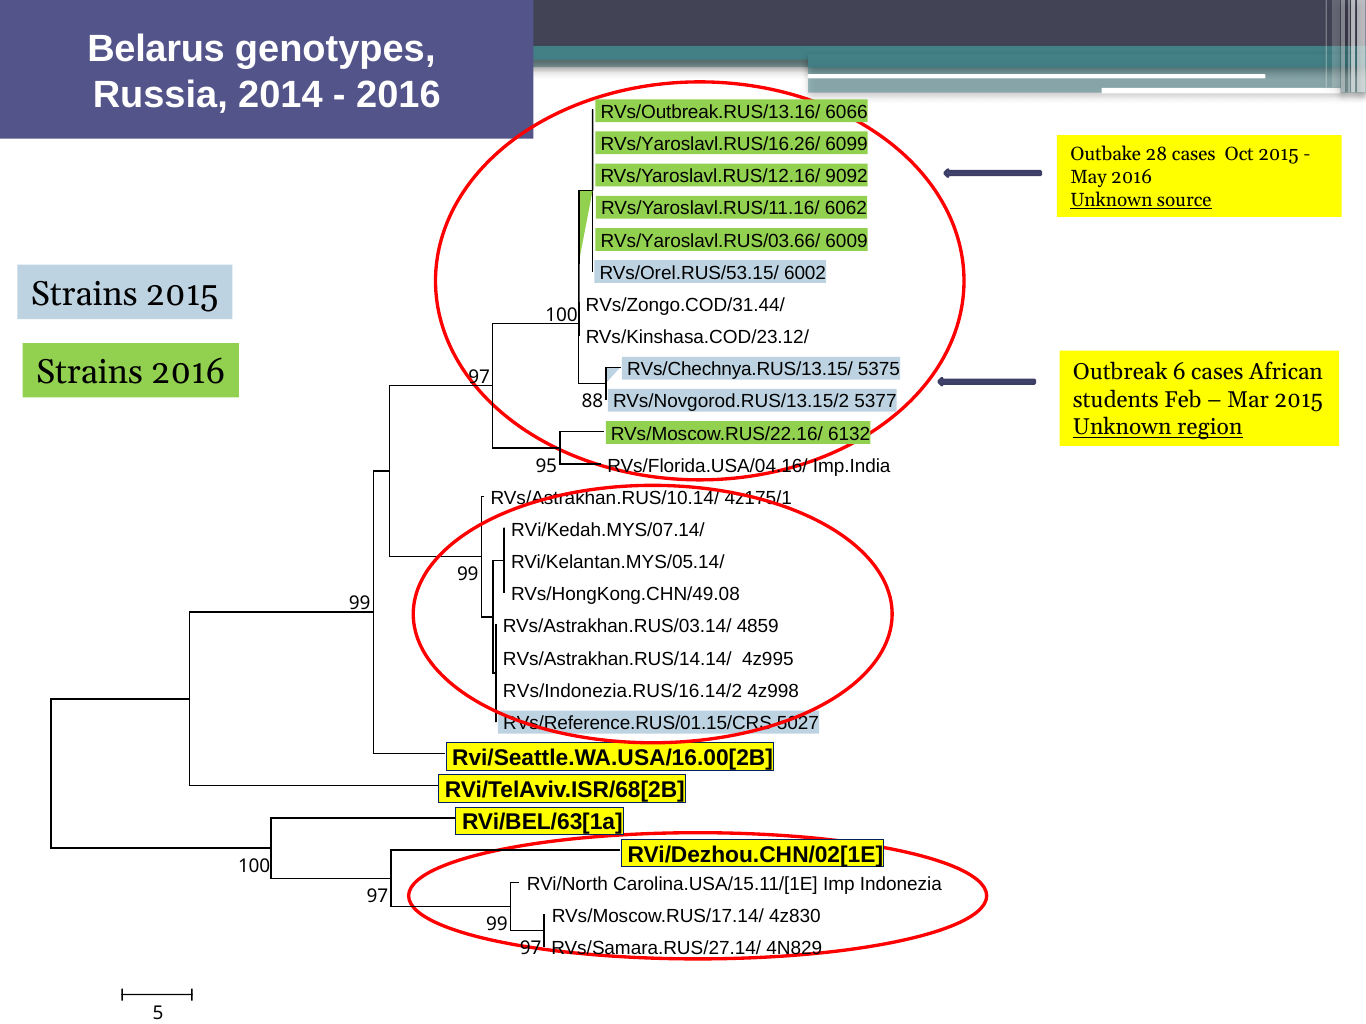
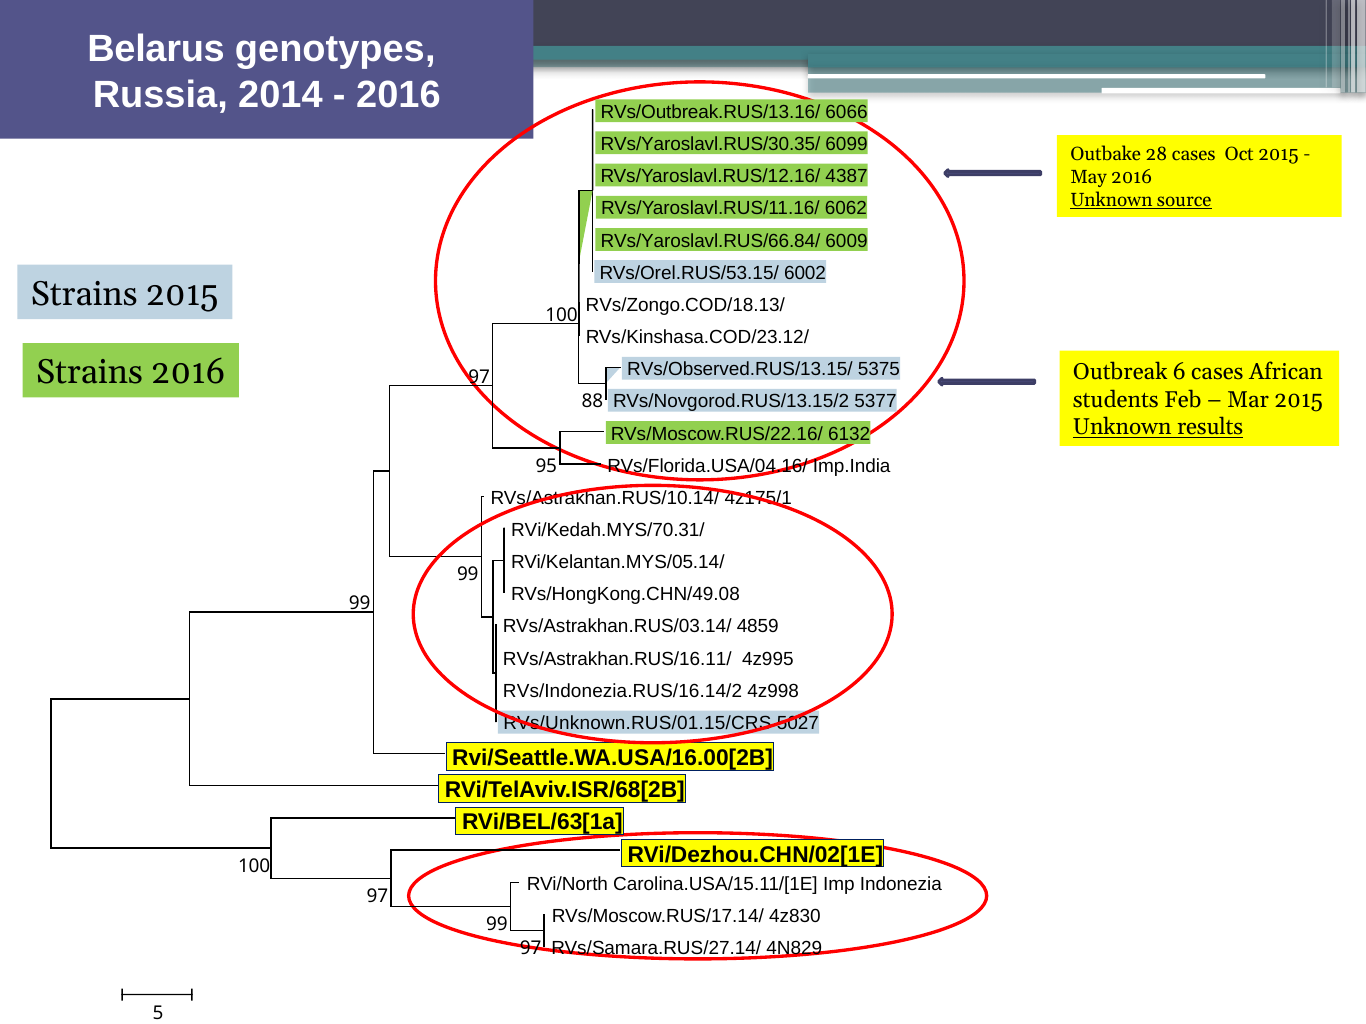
RVs/Yaroslavl.RUS/16.26/: RVs/Yaroslavl.RUS/16.26/ -> RVs/Yaroslavl.RUS/30.35/ (710, 144)
9092: 9092 -> 4387 (847, 176)
RVs/Yaroslavl.RUS/03.66/: RVs/Yaroslavl.RUS/03.66/ -> RVs/Yaroslavl.RUS/66.84/ (710, 241)
RVs/Zongo.COD/31.44/: RVs/Zongo.COD/31.44/ -> RVs/Zongo.COD/18.13/ (685, 305)
RVs/Chechnya.RUS/13.15/: RVs/Chechnya.RUS/13.15/ -> RVs/Observed.RUS/13.15/ (740, 370)
region: region -> results (1210, 427)
RVi/Kedah.MYS/07.14/: RVi/Kedah.MYS/07.14/ -> RVi/Kedah.MYS/70.31/ (608, 531)
RVs/Astrakhan.RUS/14.14/: RVs/Astrakhan.RUS/14.14/ -> RVs/Astrakhan.RUS/16.11/ (617, 659)
RVs/Reference.RUS/01.15/CRS: RVs/Reference.RUS/01.15/CRS -> RVs/Unknown.RUS/01.15/CRS (637, 724)
